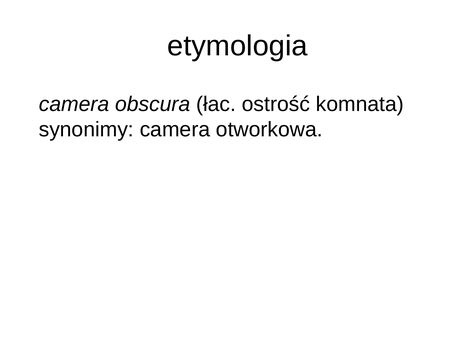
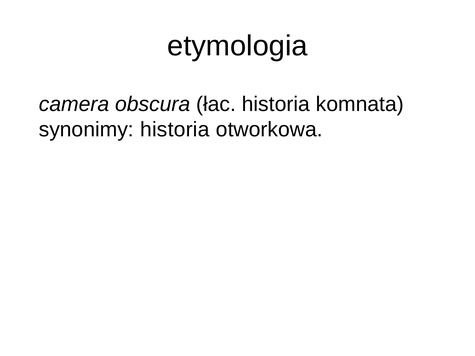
łac ostrość: ostrość -> historia (276, 104)
synonimy camera: camera -> historia (175, 129)
